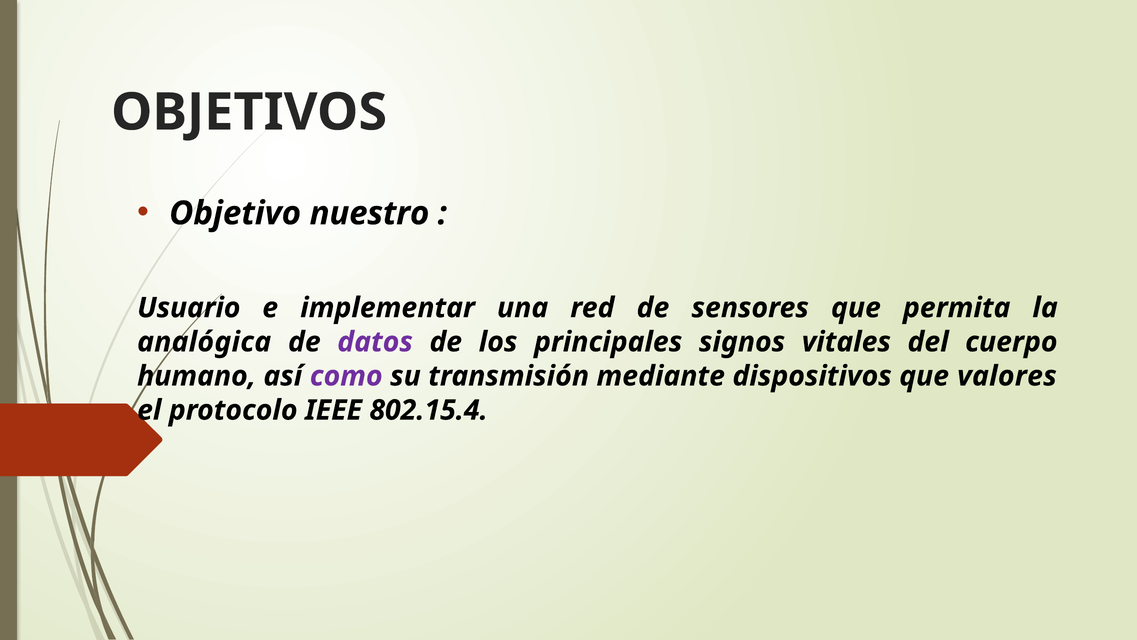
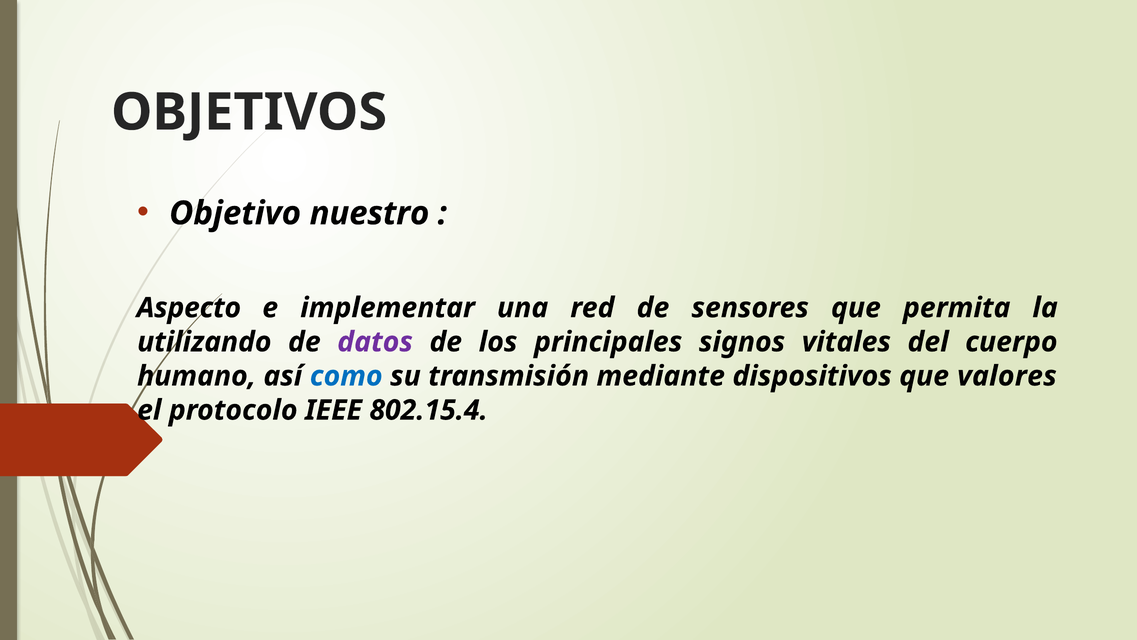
Usuario: Usuario -> Aspecto (189, 308)
analógica: analógica -> utilizando (204, 342)
como colour: purple -> blue (346, 376)
